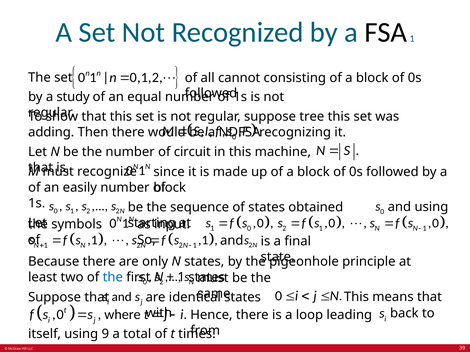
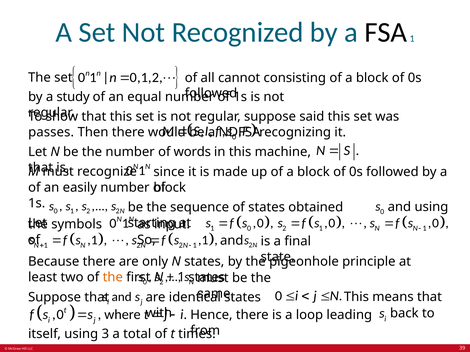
tree: tree -> said (312, 117)
adding: adding -> passes (51, 132)
circuit: circuit -> words (192, 152)
the colour: blue -> orange (113, 278)
9: 9 -> 3 (105, 334)
